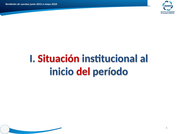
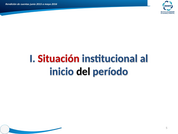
del colour: red -> black (83, 71)
